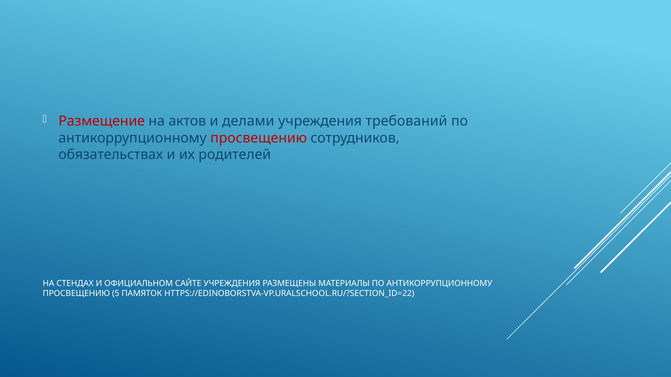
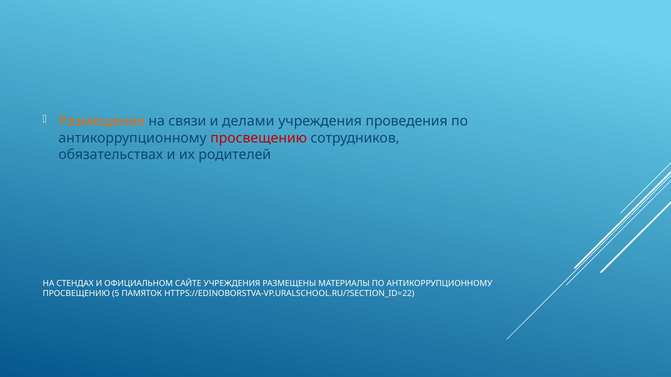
Размещение colour: red -> orange (102, 121)
актов: актов -> связи (187, 121)
требований: требований -> проведения (407, 121)
